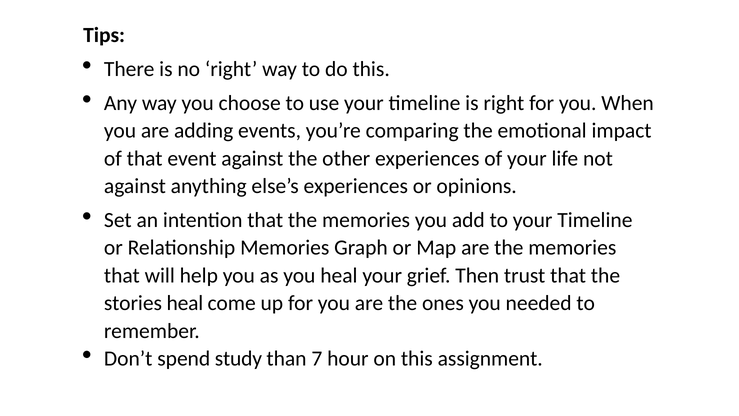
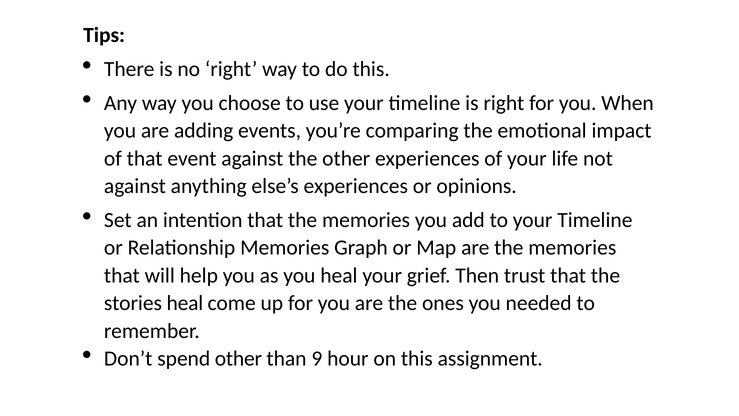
spend study: study -> other (238, 358)
7: 7 -> 9 (317, 358)
